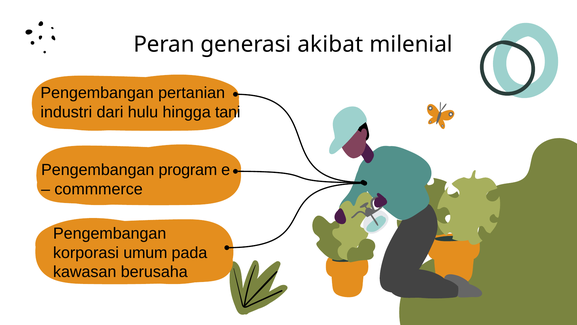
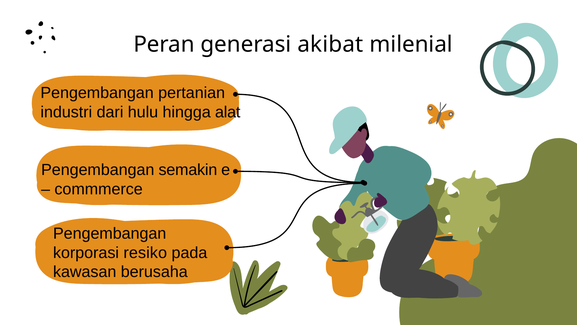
tani: tani -> alat (228, 112)
program: program -> semakin (188, 170)
umum: umum -> resiko (145, 252)
